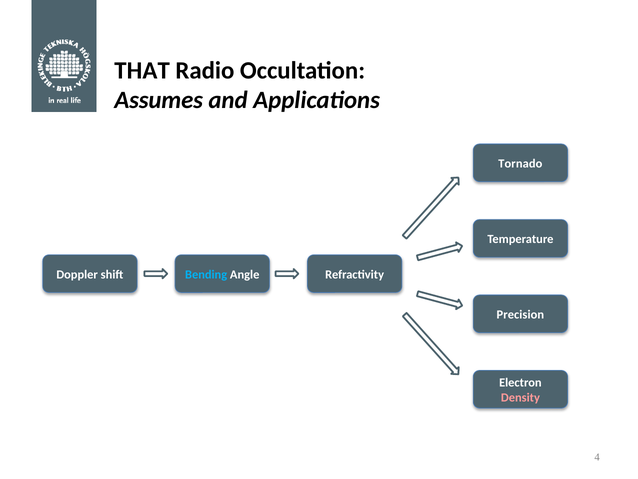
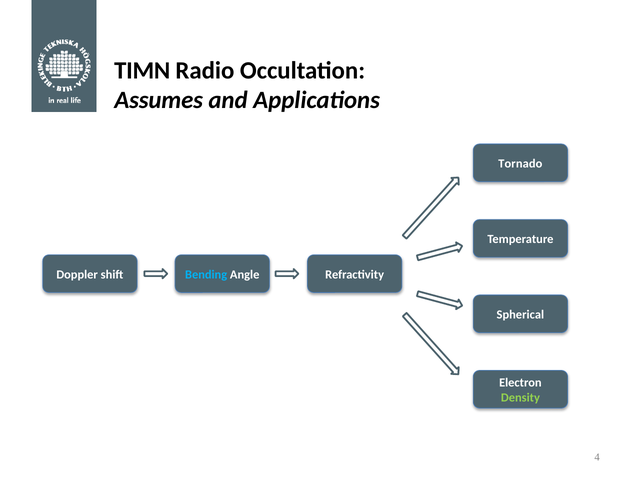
THAT: THAT -> TIMN (142, 70)
Precision: Precision -> Spherical (520, 314)
Density colour: pink -> light green (520, 397)
